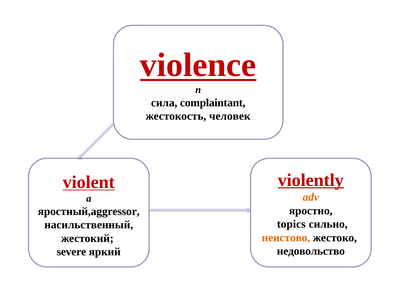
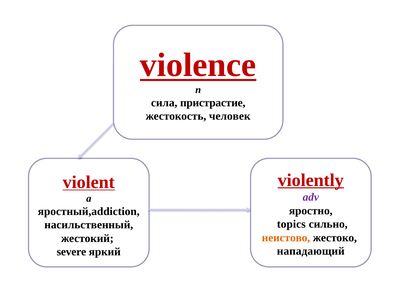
complaintant: complaintant -> пристрастие (213, 103)
adv colour: orange -> purple (311, 197)
яростный,aggressor: яростный,aggressor -> яростный,addiction (89, 212)
недовольство: недовольство -> нападающий (311, 252)
